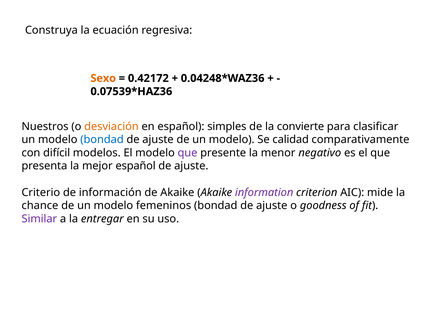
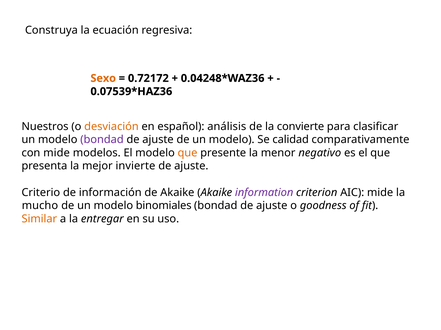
0.42172: 0.42172 -> 0.72172 (148, 78)
simples: simples -> análisis (227, 127)
bondad colour: blue -> purple (102, 140)
con difícil: difícil -> mide (57, 153)
que colour: purple -> orange (188, 153)
mejor español: español -> invierte (135, 166)
chance: chance -> mucho (40, 206)
femeninos: femeninos -> binomiales (164, 206)
Similar colour: purple -> orange (39, 219)
